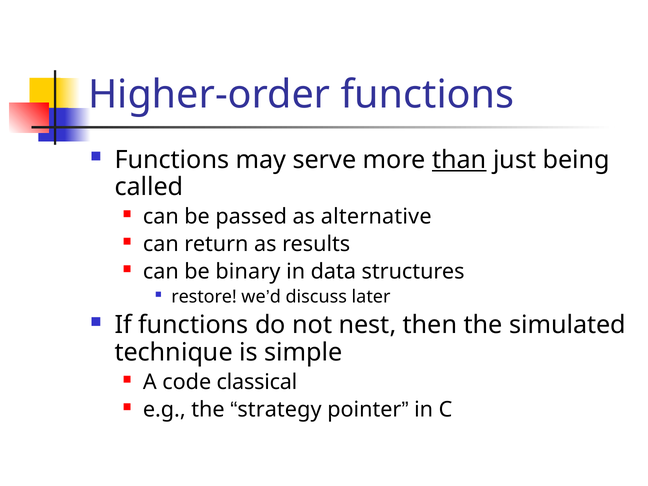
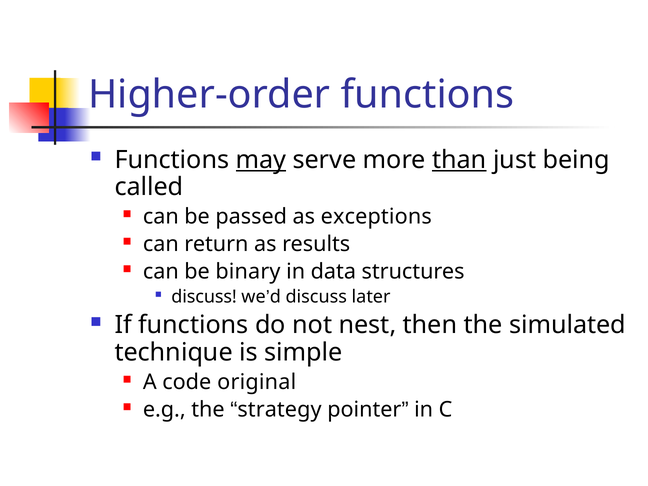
may underline: none -> present (261, 160)
alternative: alternative -> exceptions (376, 217)
restore: restore -> discuss (204, 297)
classical: classical -> original (257, 382)
